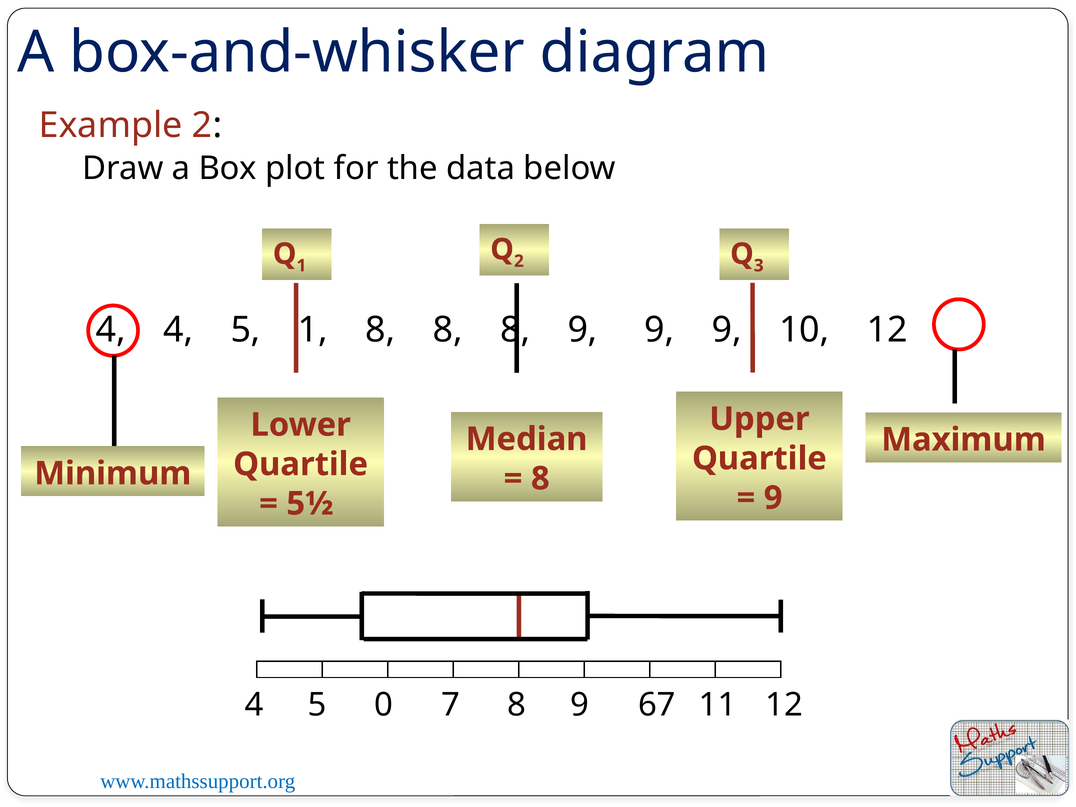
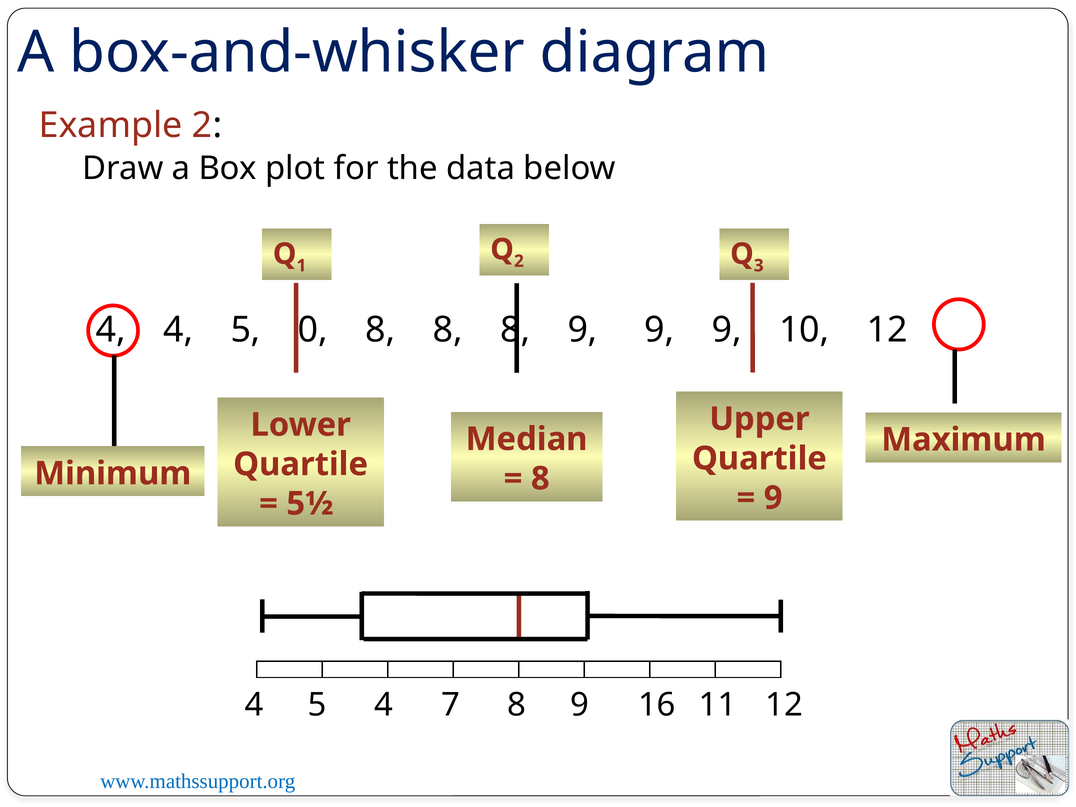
5 1: 1 -> 0 (313, 330)
5 0: 0 -> 4 (384, 705)
67: 67 -> 16 (657, 705)
